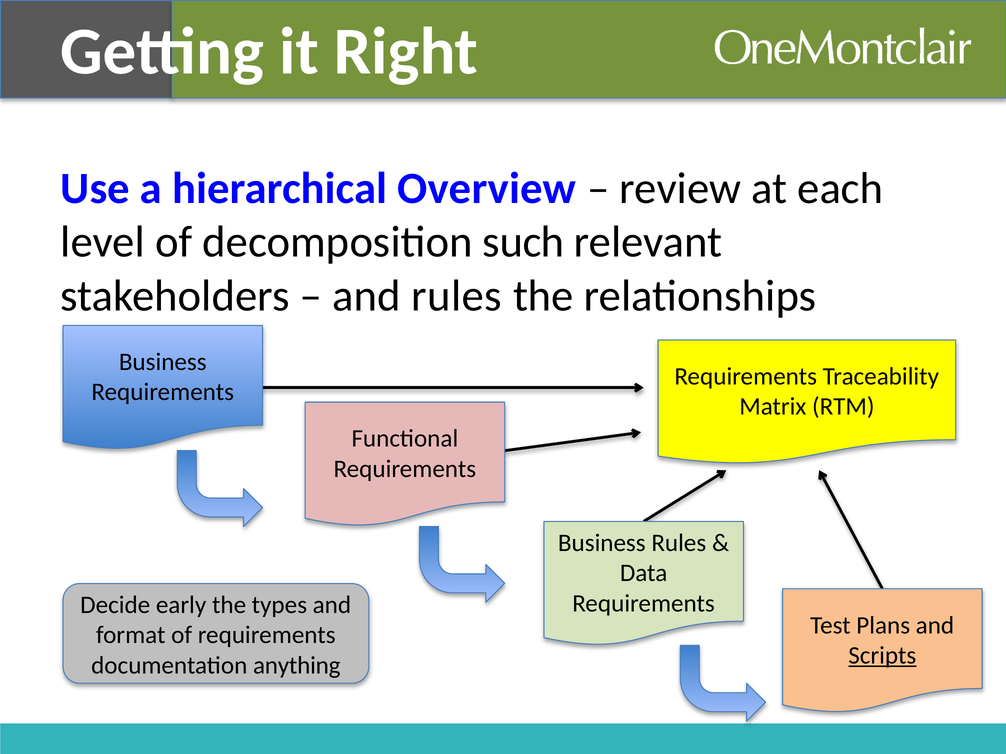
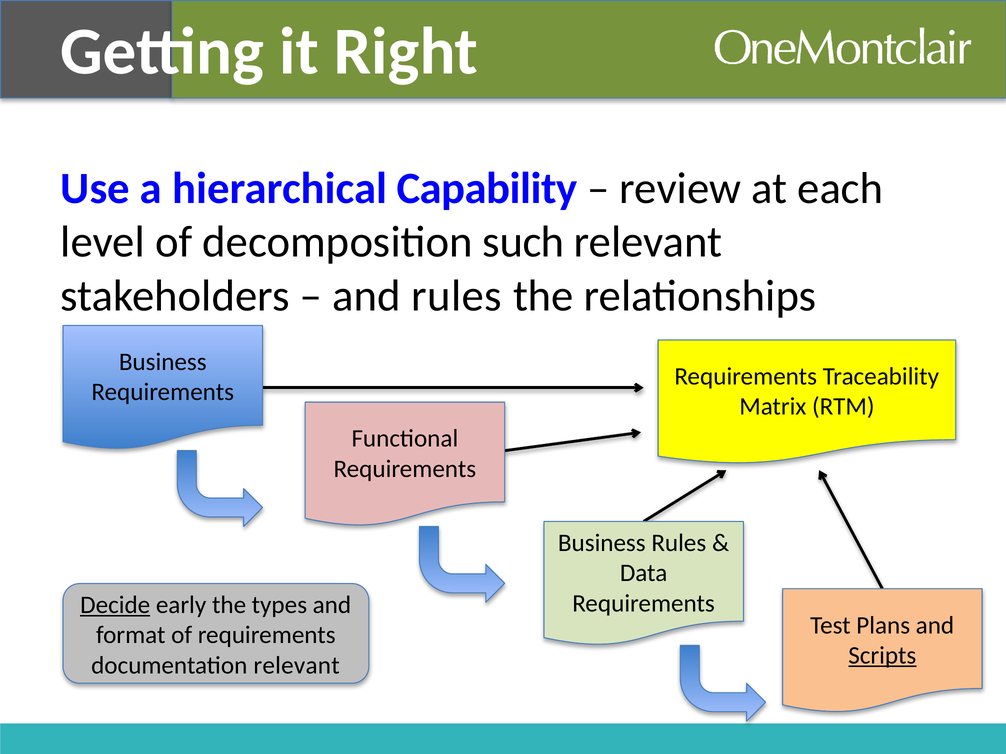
Overview: Overview -> Capability (487, 189)
Decide underline: none -> present (115, 605)
documentation anything: anything -> relevant (297, 666)
